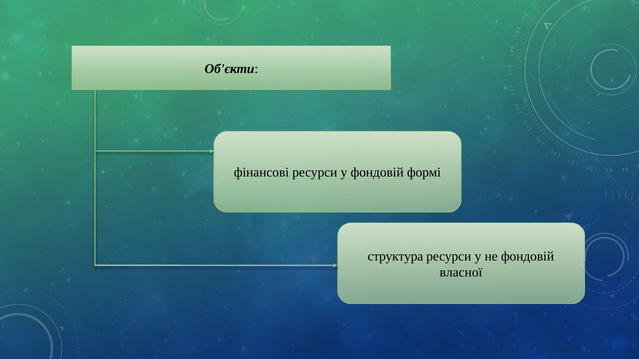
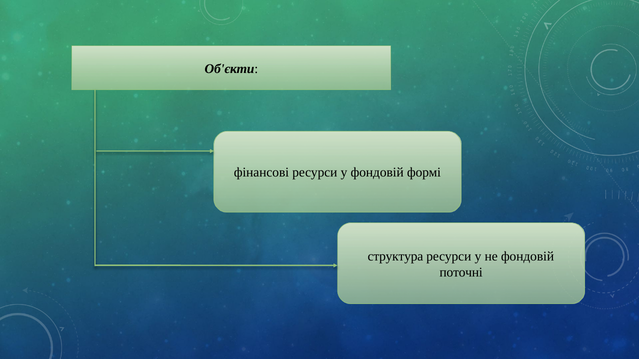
власної: власної -> поточні (461, 272)
